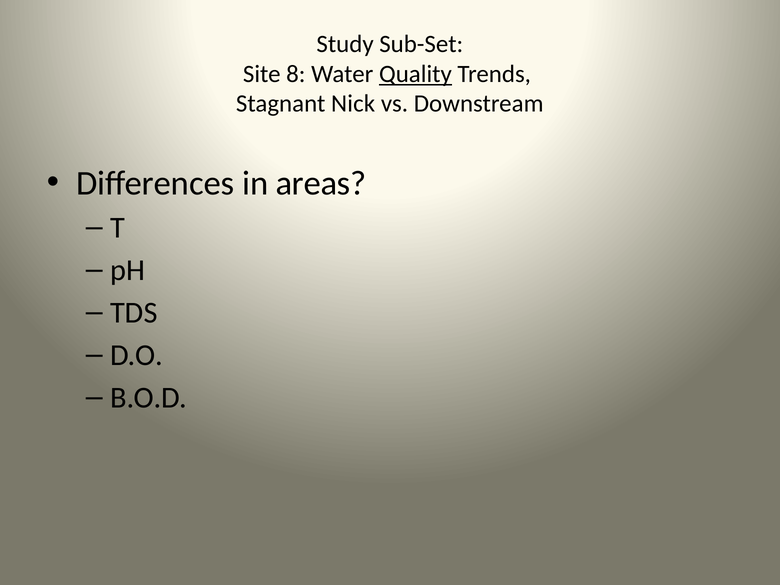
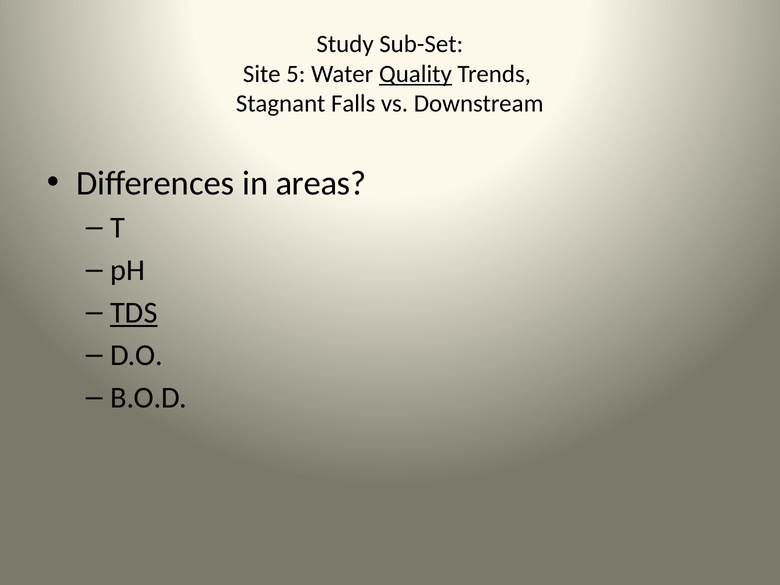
8: 8 -> 5 (296, 74)
Nick: Nick -> Falls (353, 104)
TDS underline: none -> present (134, 313)
